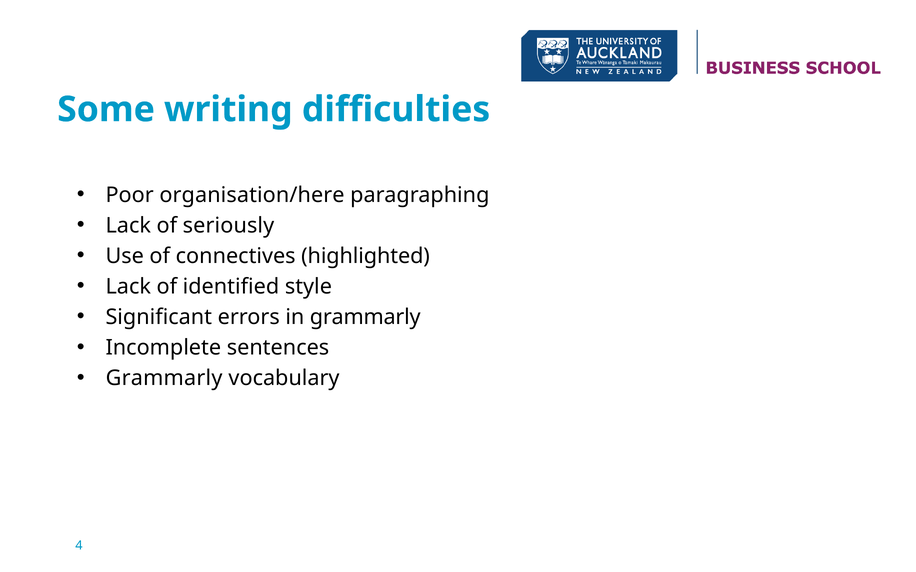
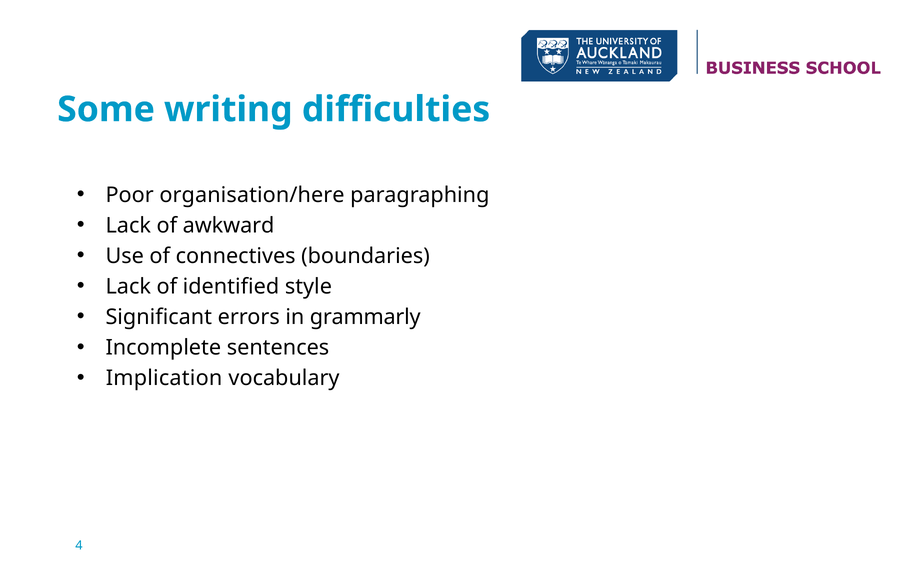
seriously: seriously -> awkward (229, 226)
highlighted: highlighted -> boundaries (365, 256)
Grammarly: Grammarly -> Implication (164, 378)
